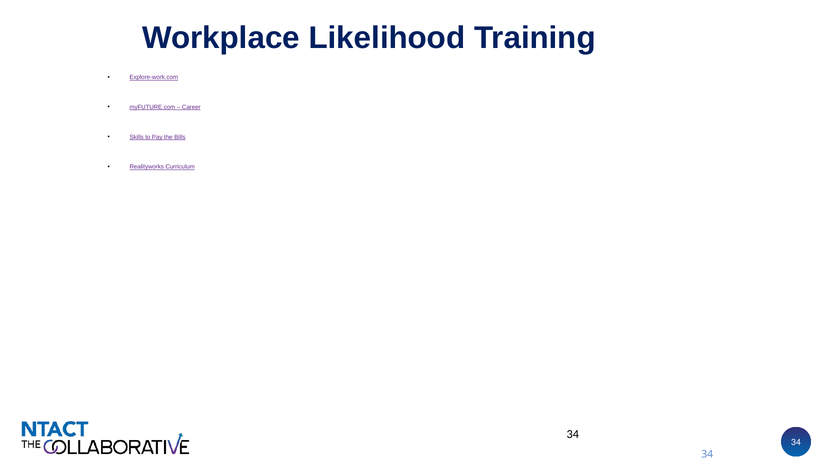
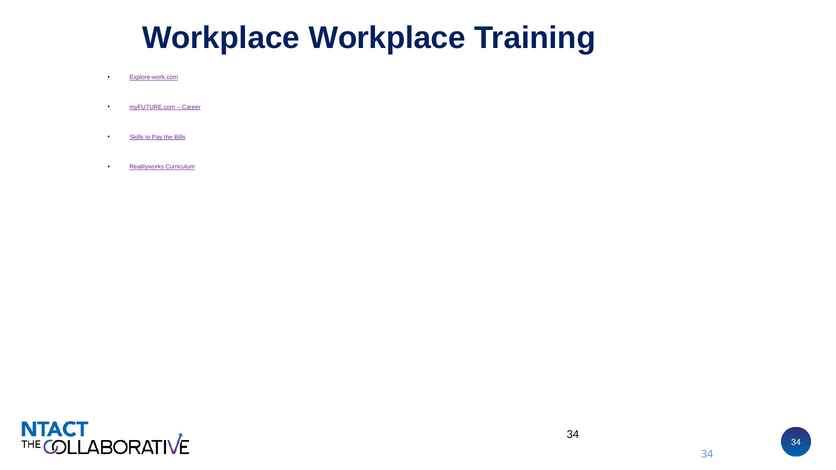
Workplace Likelihood: Likelihood -> Workplace (387, 38)
